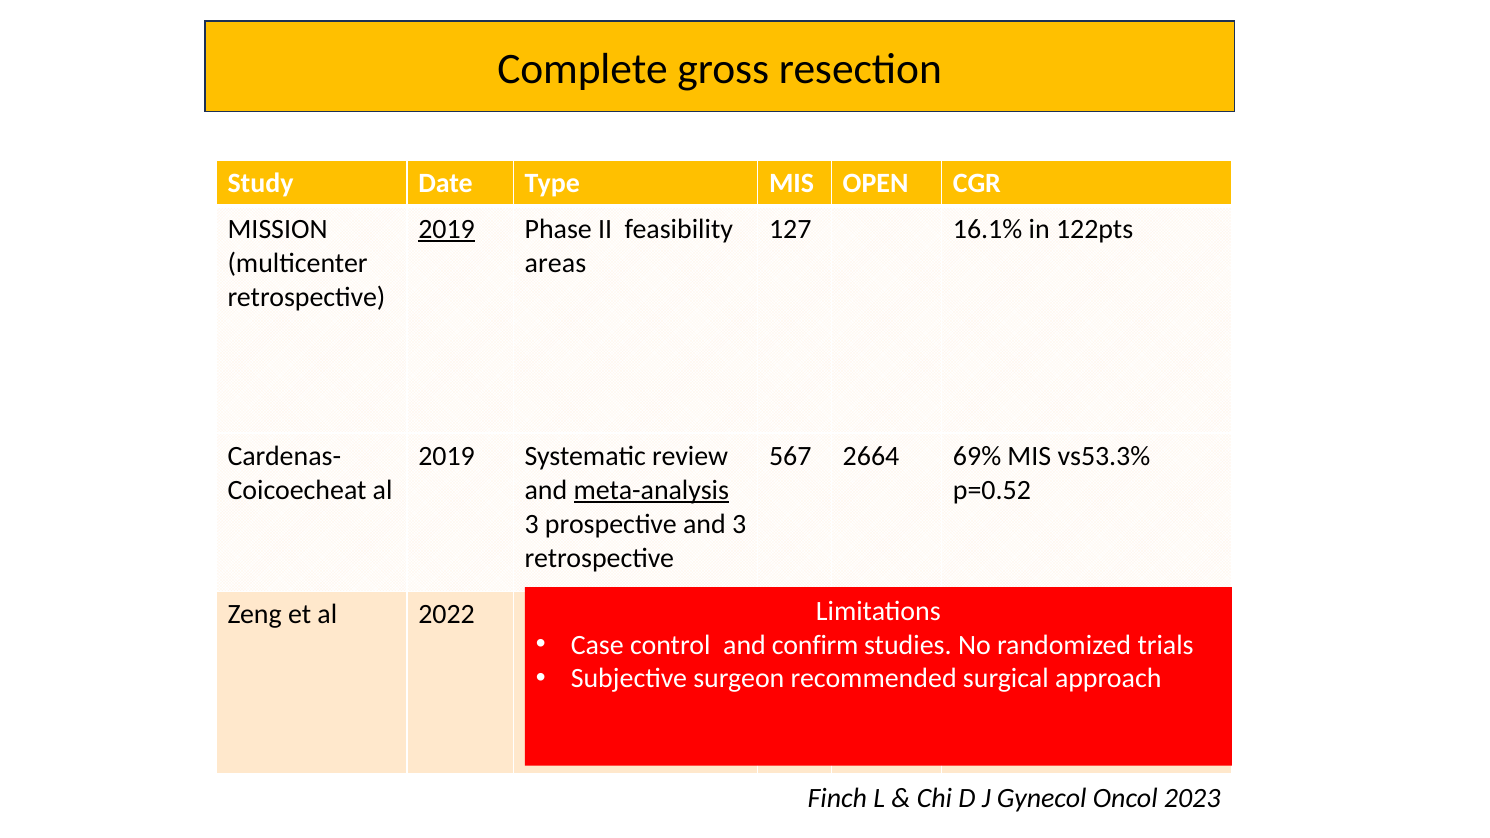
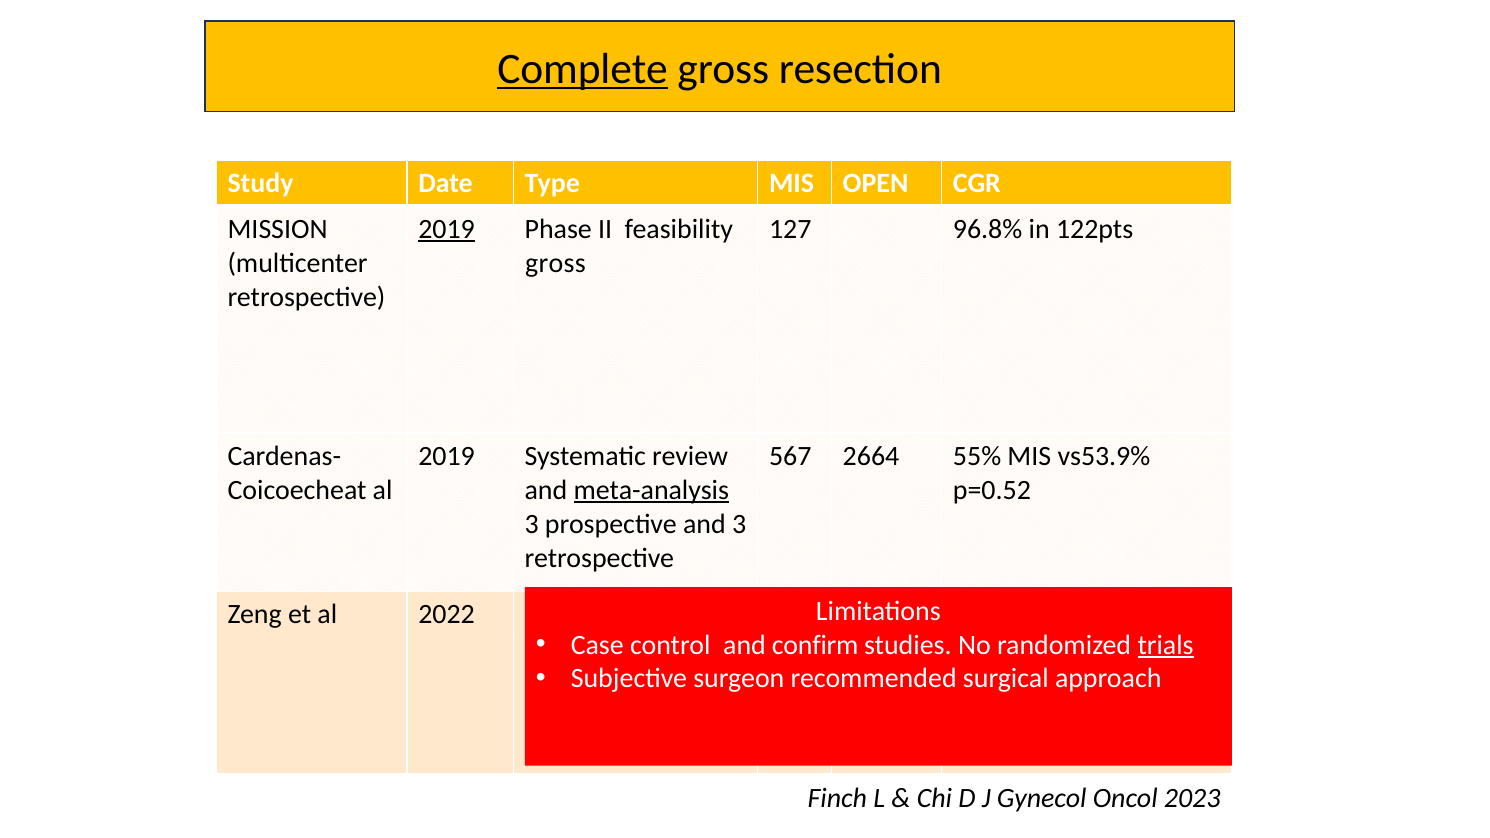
Complete underline: none -> present (583, 70)
16.1%: 16.1% -> 96.8% (988, 229)
areas: areas -> gross (555, 263)
69%: 69% -> 55% (977, 456)
vs53.3%: vs53.3% -> vs53.9% (1104, 456)
trials underline: none -> present (1166, 645)
